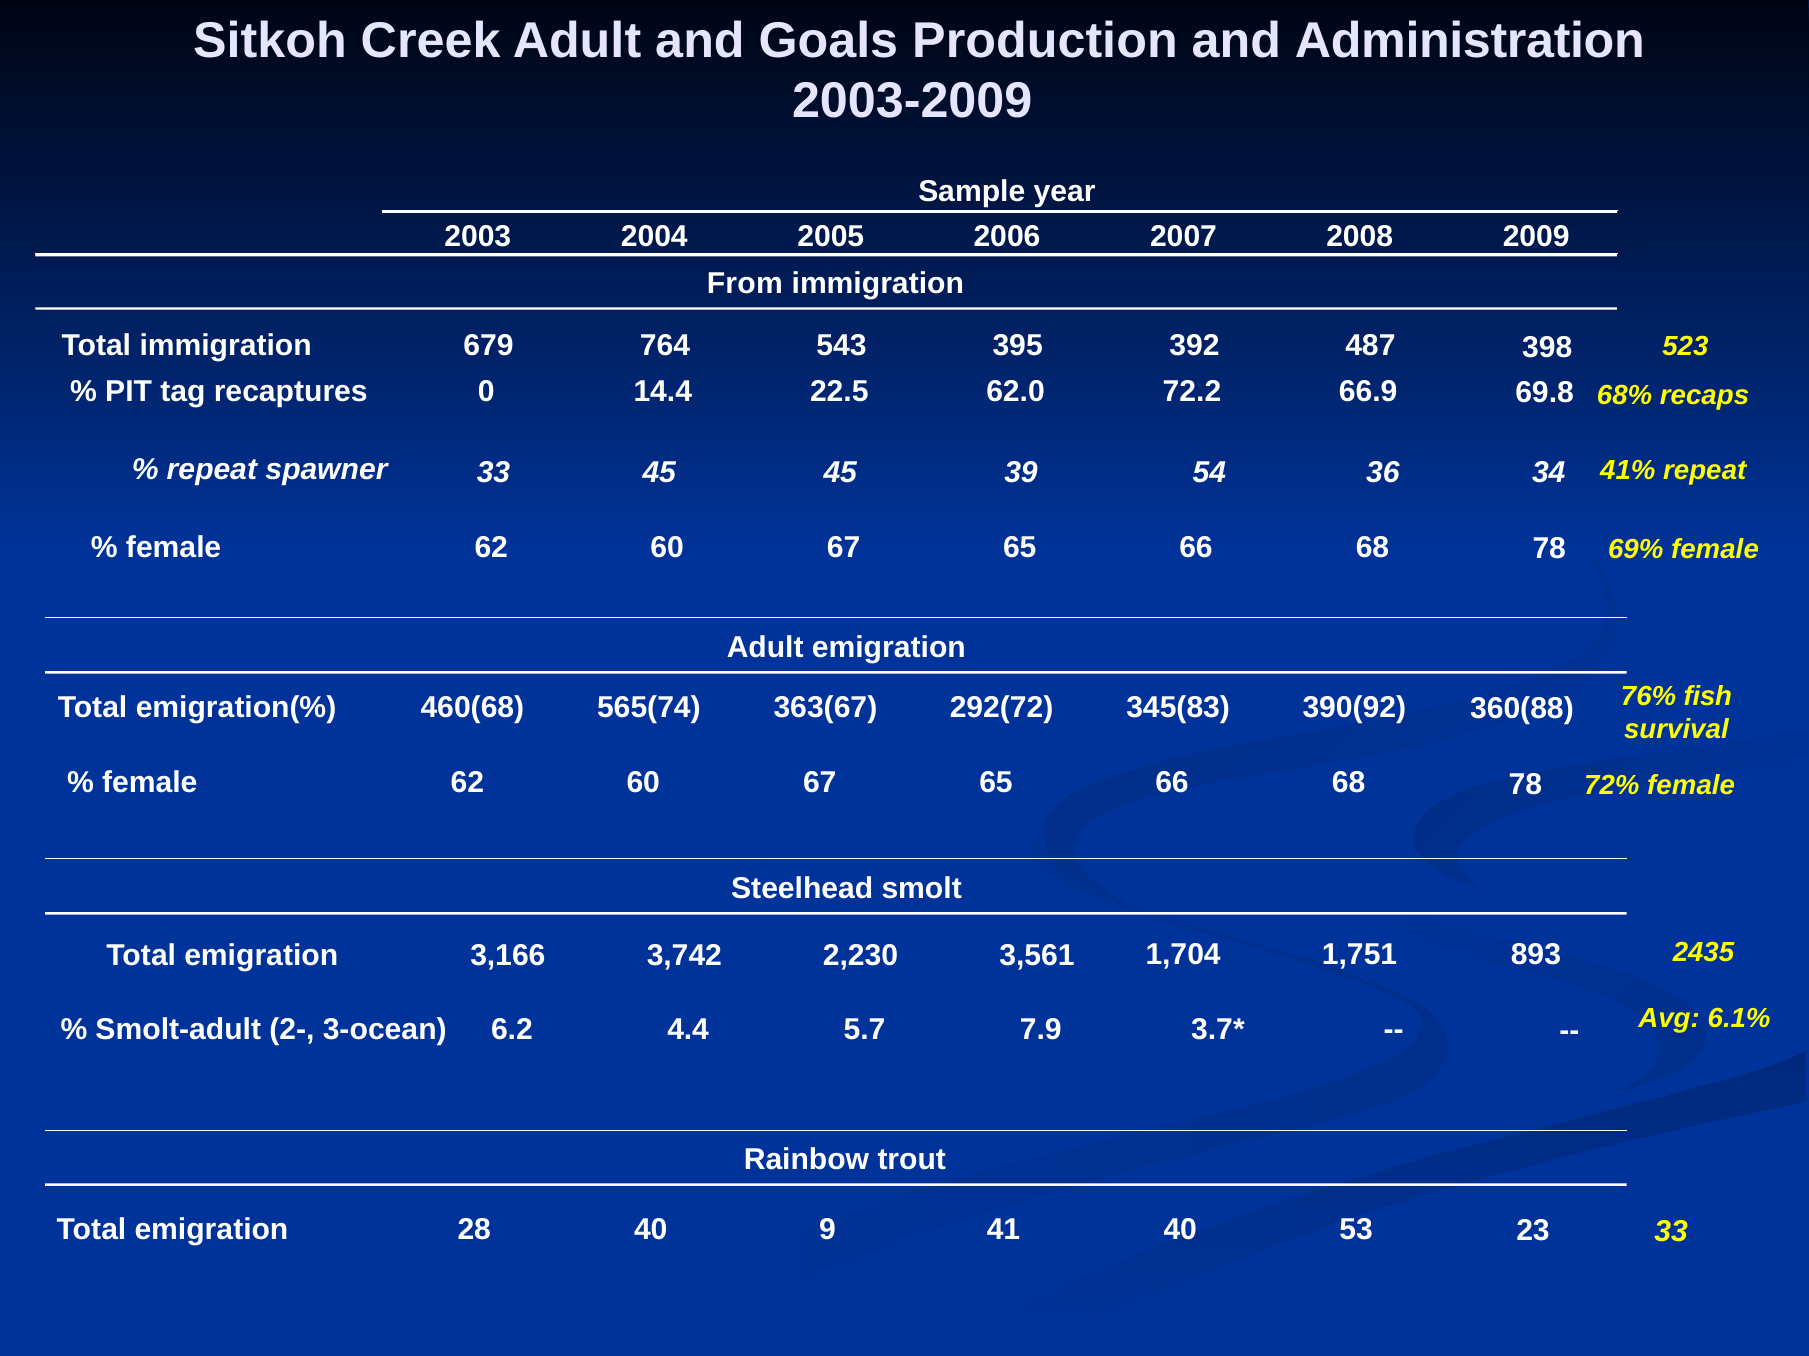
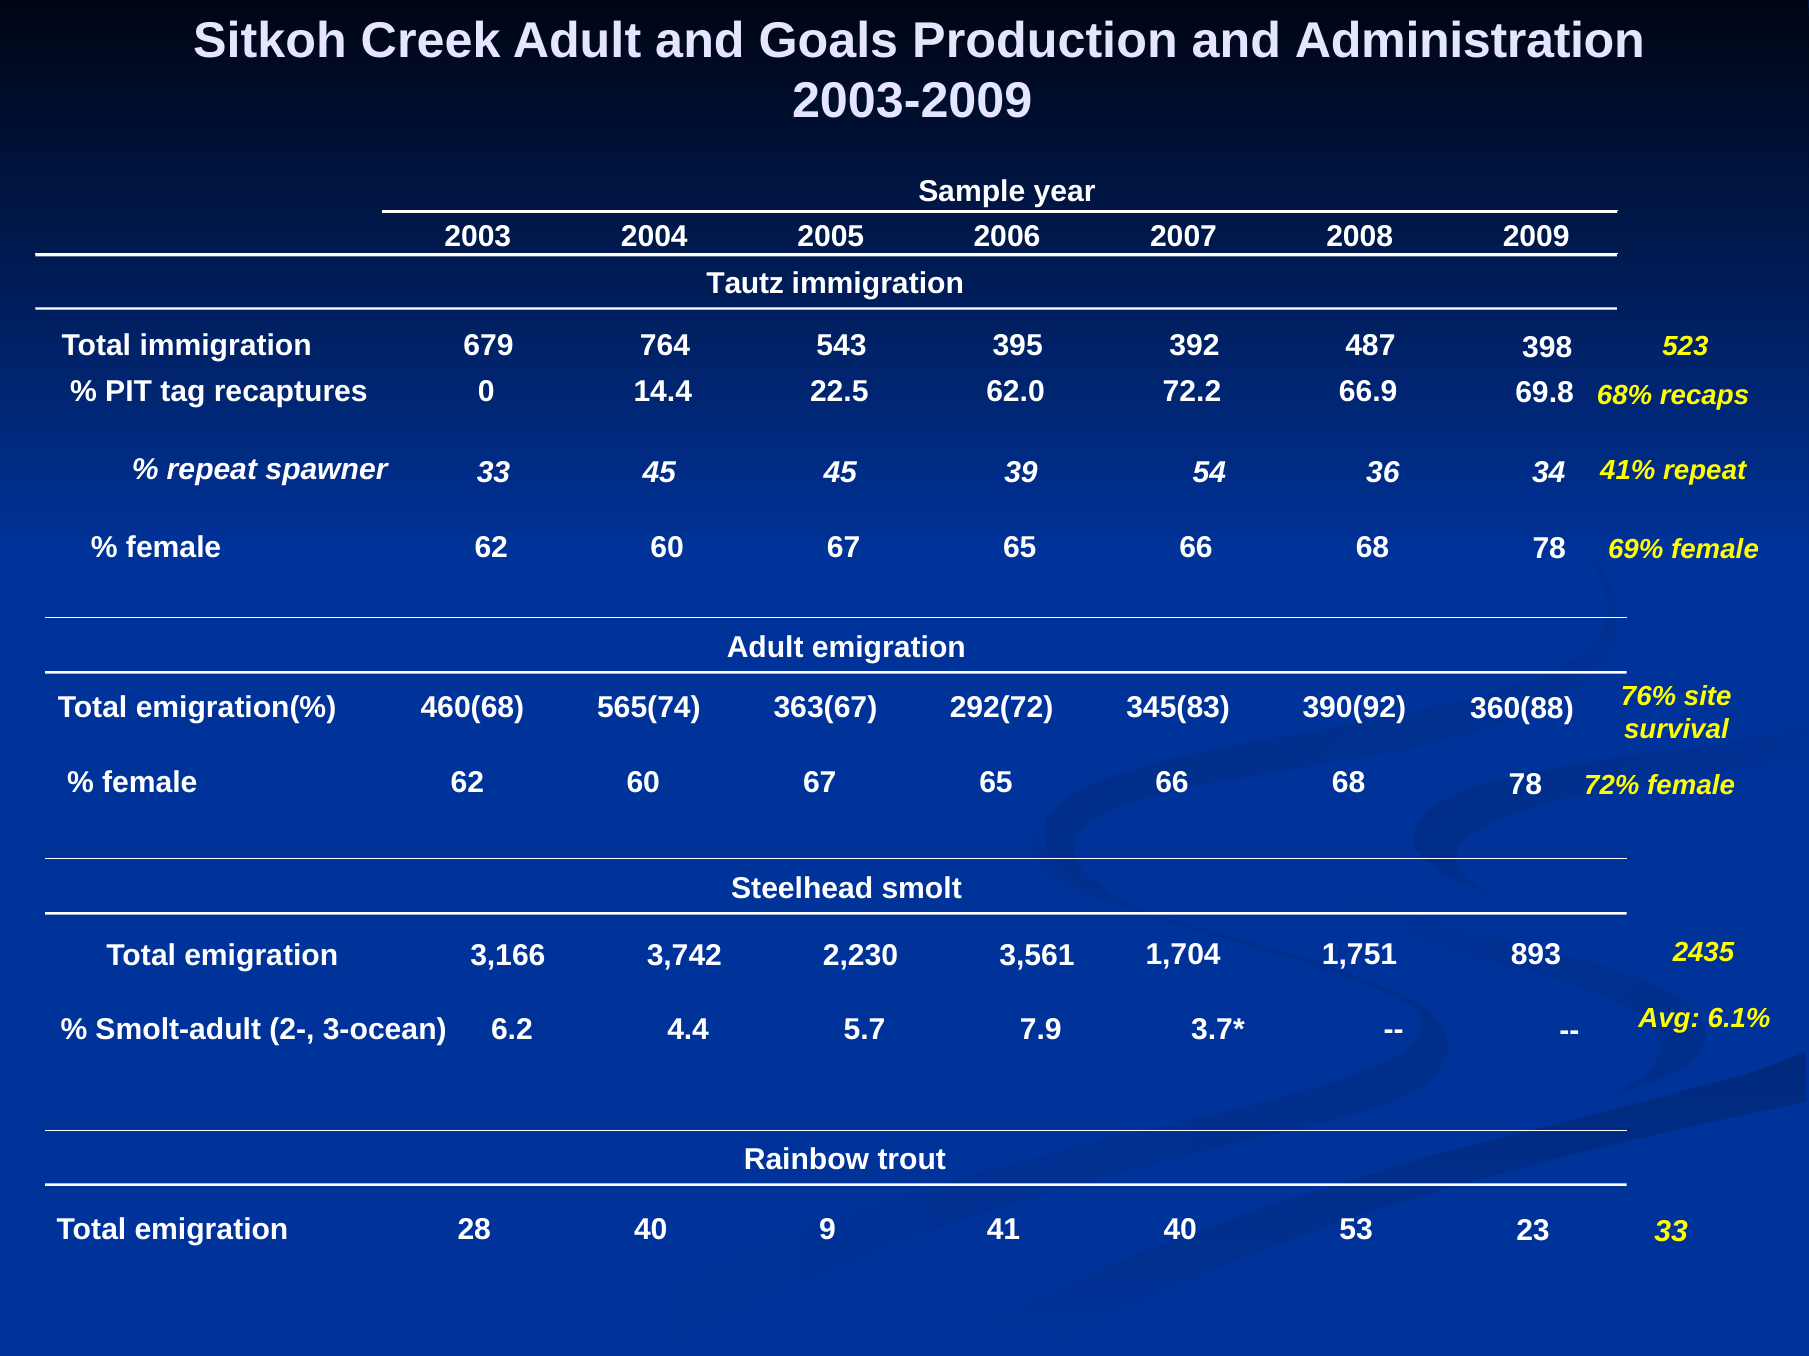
From: From -> Tautz (745, 284)
fish: fish -> site (1708, 697)
